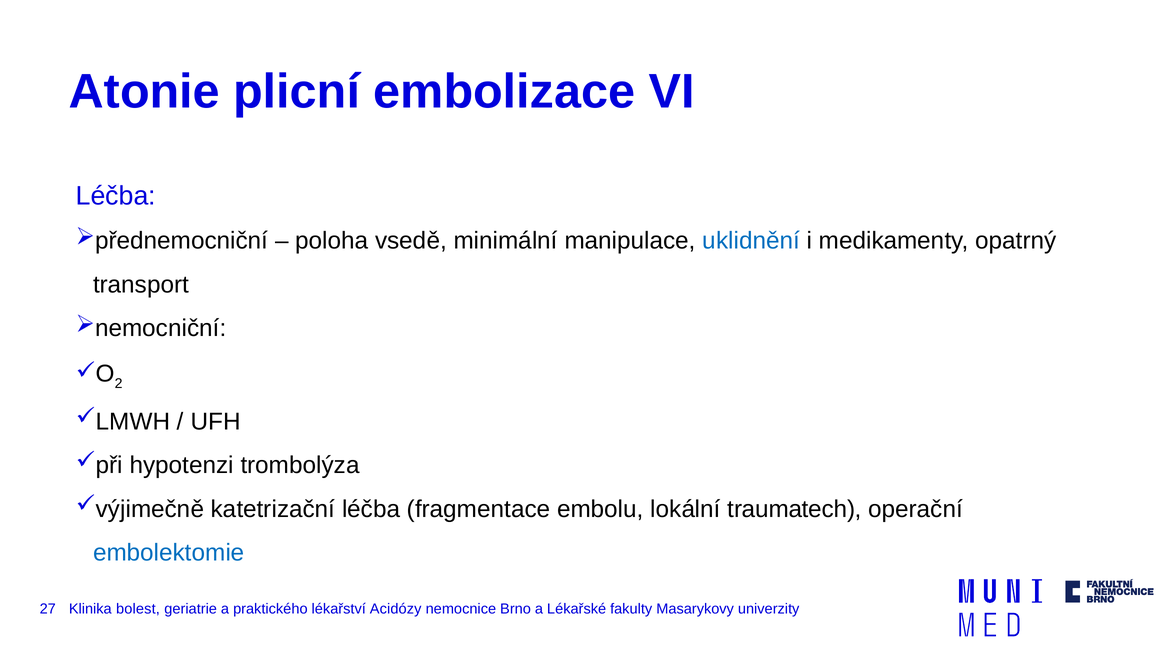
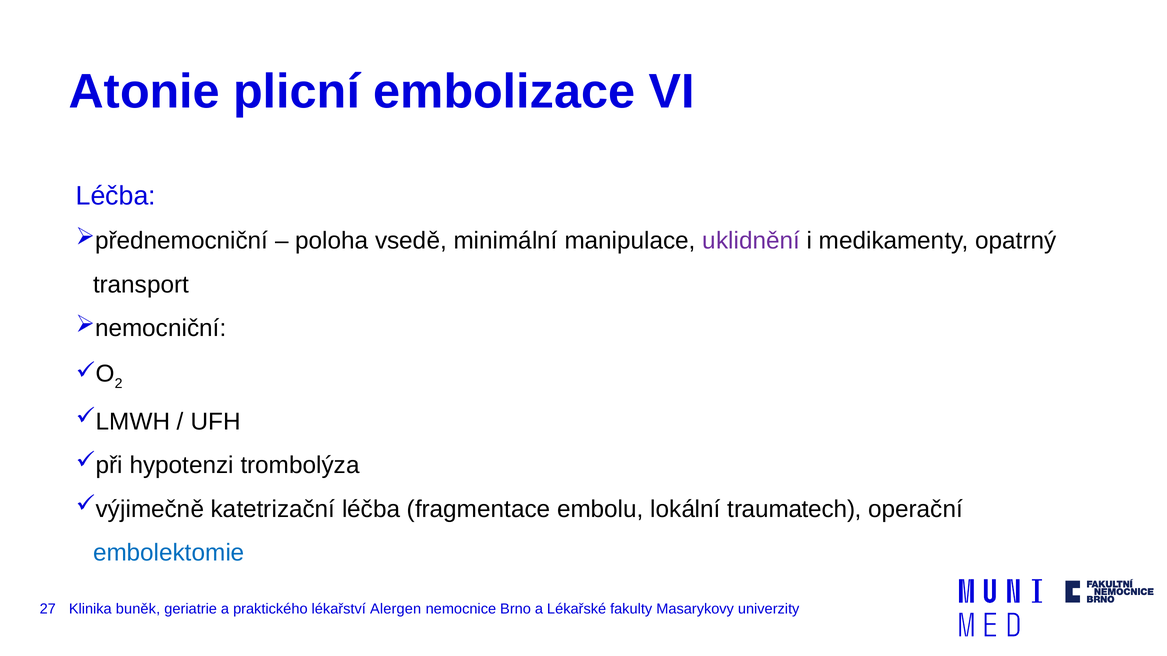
uklidnění colour: blue -> purple (751, 241)
bolest: bolest -> buněk (138, 609)
Acidózy: Acidózy -> Alergen (396, 609)
